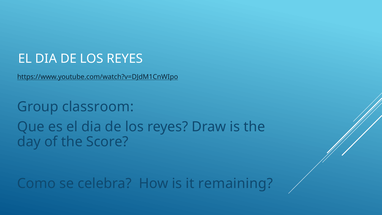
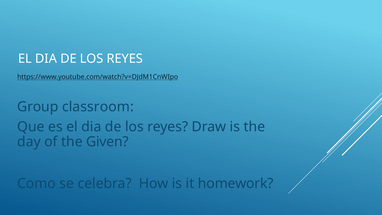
Score: Score -> Given (107, 142)
remaining: remaining -> homework (236, 183)
